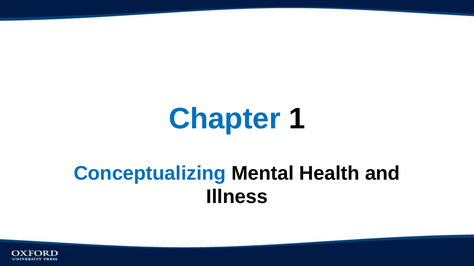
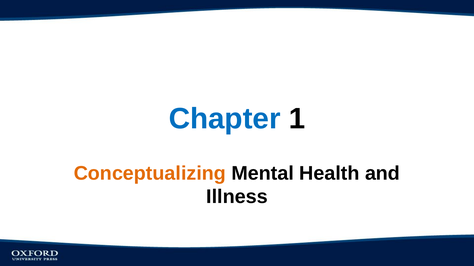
Conceptualizing colour: blue -> orange (150, 174)
